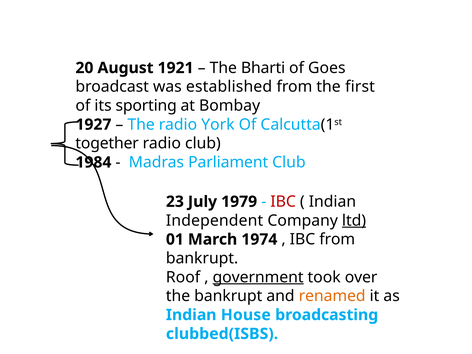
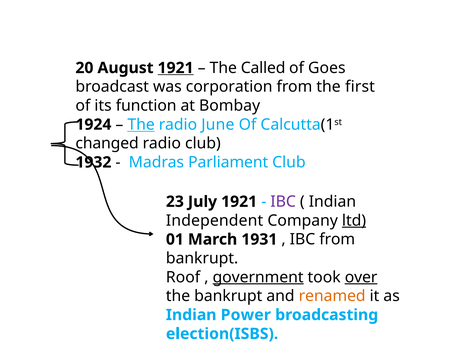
1921 underline: none -> present (176, 68)
Bharti: Bharti -> Called (263, 68)
established: established -> corporation (229, 87)
sporting: sporting -> function (146, 106)
1927: 1927 -> 1924 (93, 125)
The underline: none -> present (141, 125)
York: York -> June (218, 125)
together: together -> changed (107, 143)
1984: 1984 -> 1932 (93, 162)
July 1979: 1979 -> 1921 (239, 202)
IBC colour: red -> purple (283, 202)
1974: 1974 -> 1931 (259, 239)
over underline: none -> present (361, 277)
House: House -> Power (246, 315)
clubbed(ISBS: clubbed(ISBS -> election(ISBS (222, 334)
